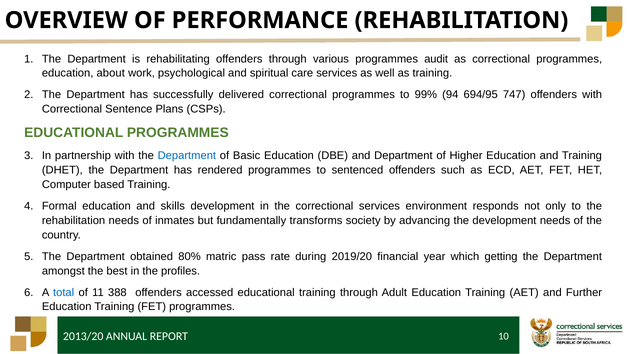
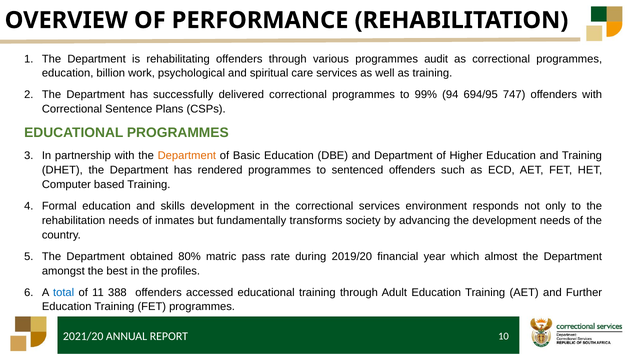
about: about -> billion (111, 73)
Department colour: blue -> orange (187, 156)
getting: getting -> almost (501, 257)
2013/20: 2013/20 -> 2021/20 (83, 337)
